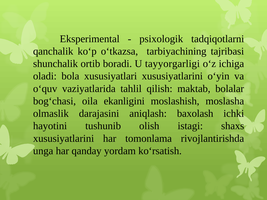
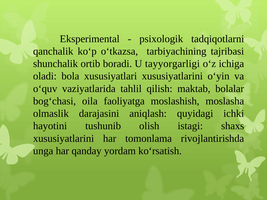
ekanligini: ekanligini -> faoliyatga (124, 101)
baxolash: baxolash -> quyidagi (195, 114)
